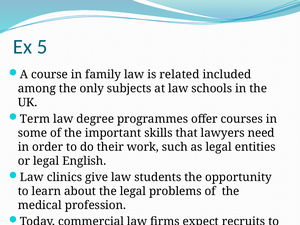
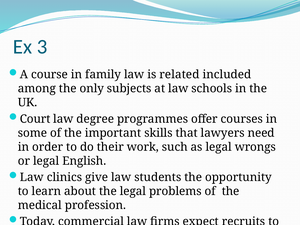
5: 5 -> 3 (42, 47)
Term: Term -> Court (35, 119)
entities: entities -> wrongs (255, 147)
